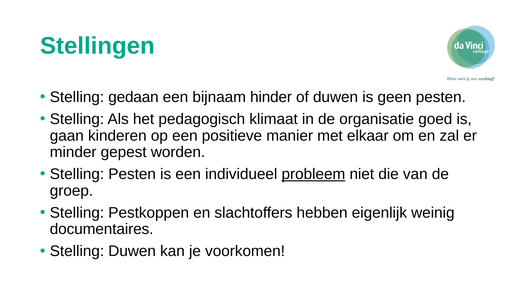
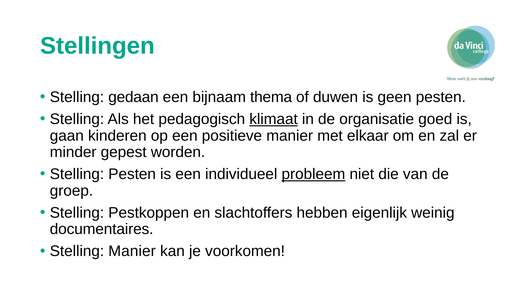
hinder: hinder -> thema (271, 97)
klimaat underline: none -> present (274, 119)
Stelling Duwen: Duwen -> Manier (132, 252)
